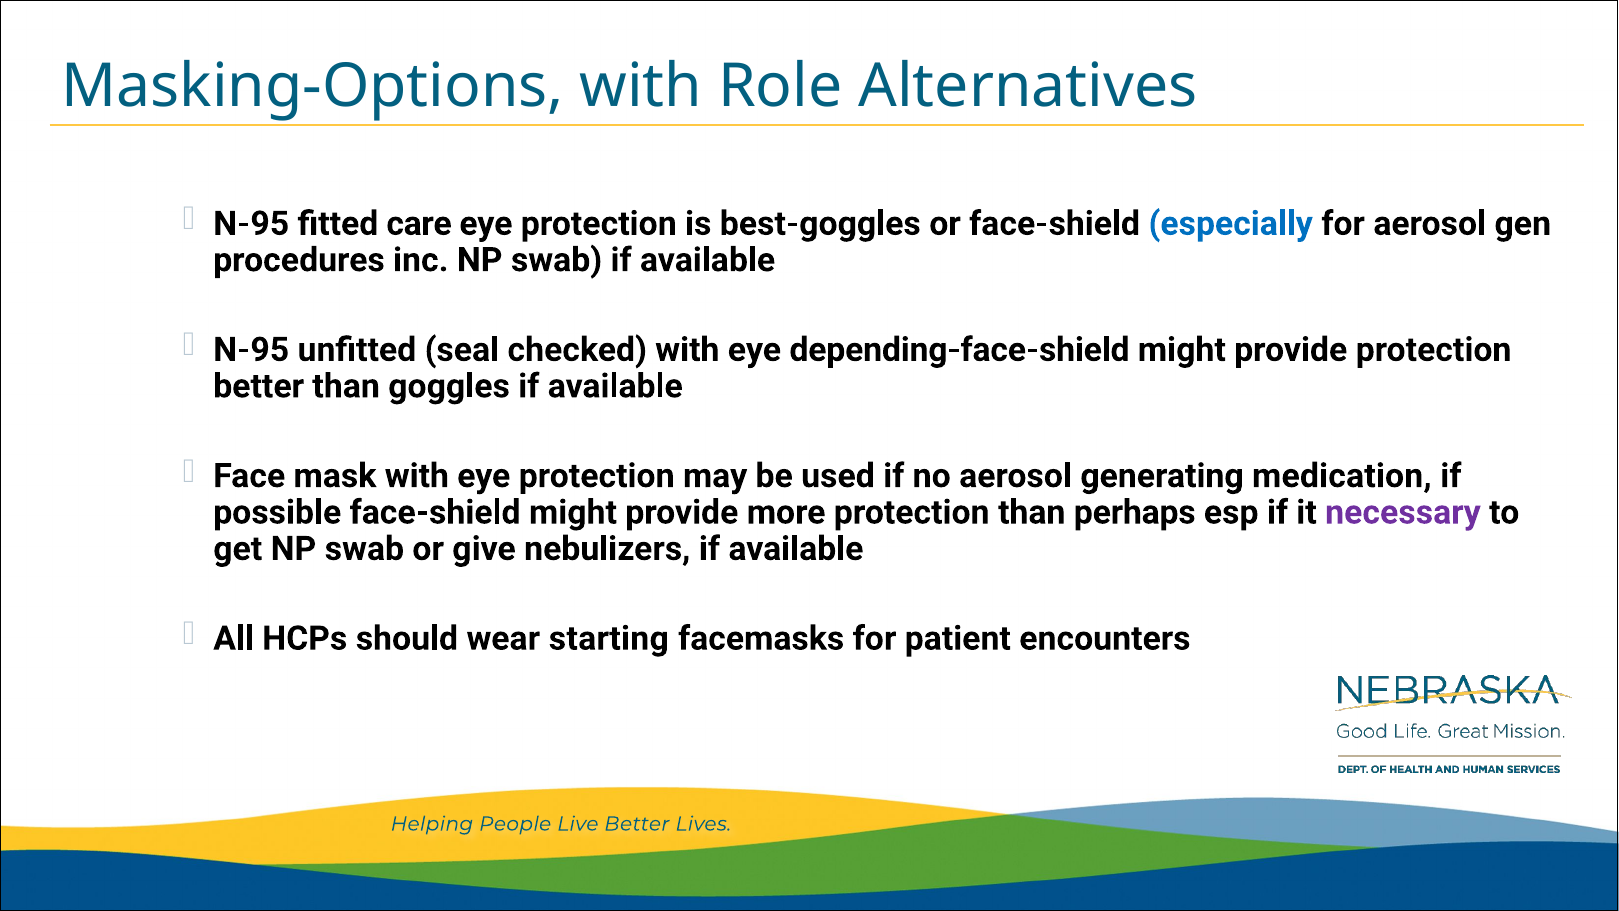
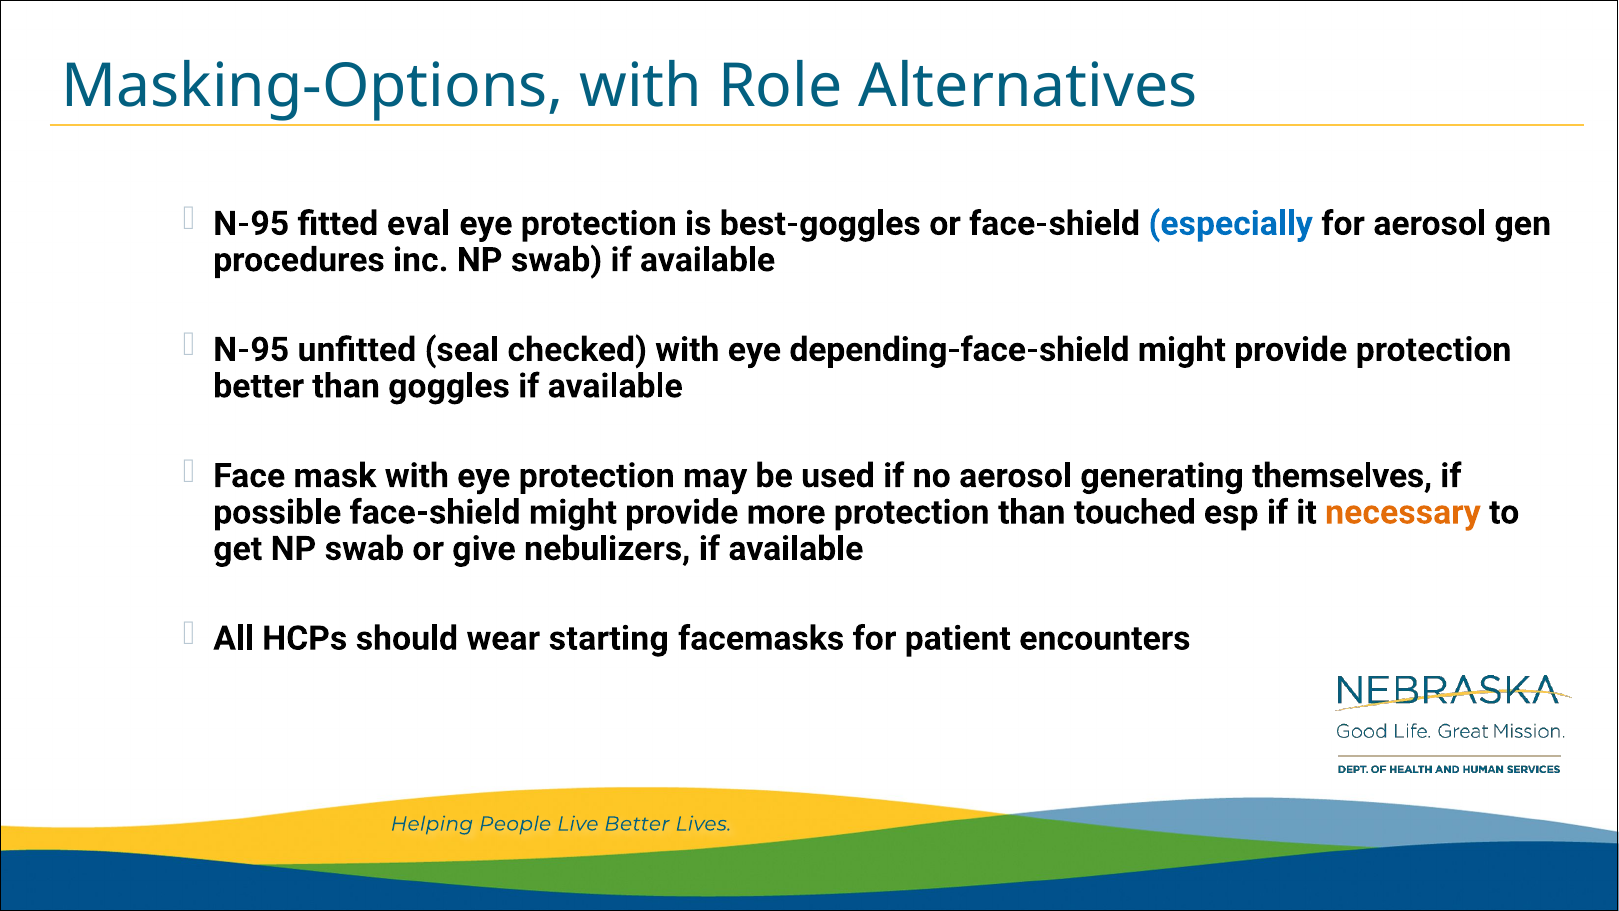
care: care -> eval (419, 224)
medication: medication -> themselves (1342, 476)
perhaps: perhaps -> touched (1135, 512)
necessary colour: purple -> orange (1403, 512)
